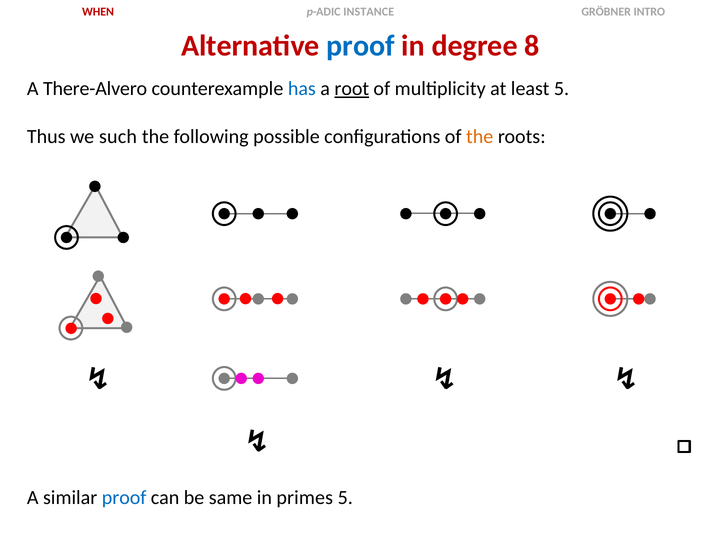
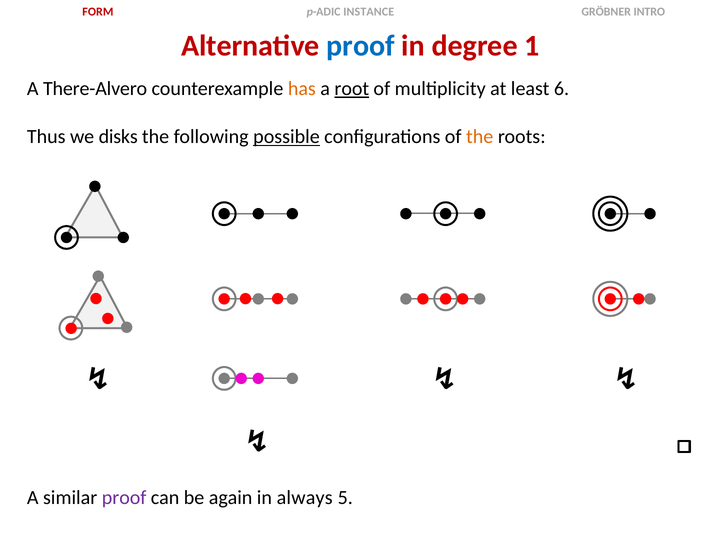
WHEN: WHEN -> FORM (98, 12)
8: 8 -> 1 (532, 46)
has colour: blue -> orange (302, 89)
least 5: 5 -> 6 (562, 89)
such: such -> disks (118, 137)
possible underline: none -> present (286, 137)
proof colour: blue -> purple (124, 497)
same: same -> again (231, 497)
primes: primes -> always (305, 497)
